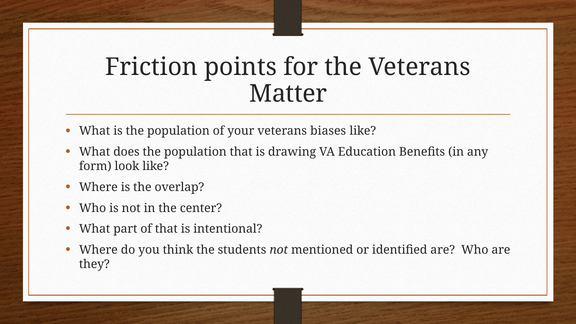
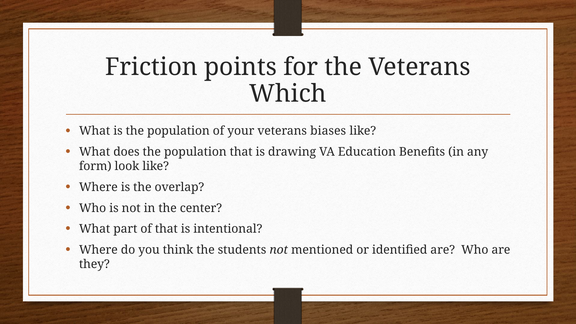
Matter: Matter -> Which (288, 94)
